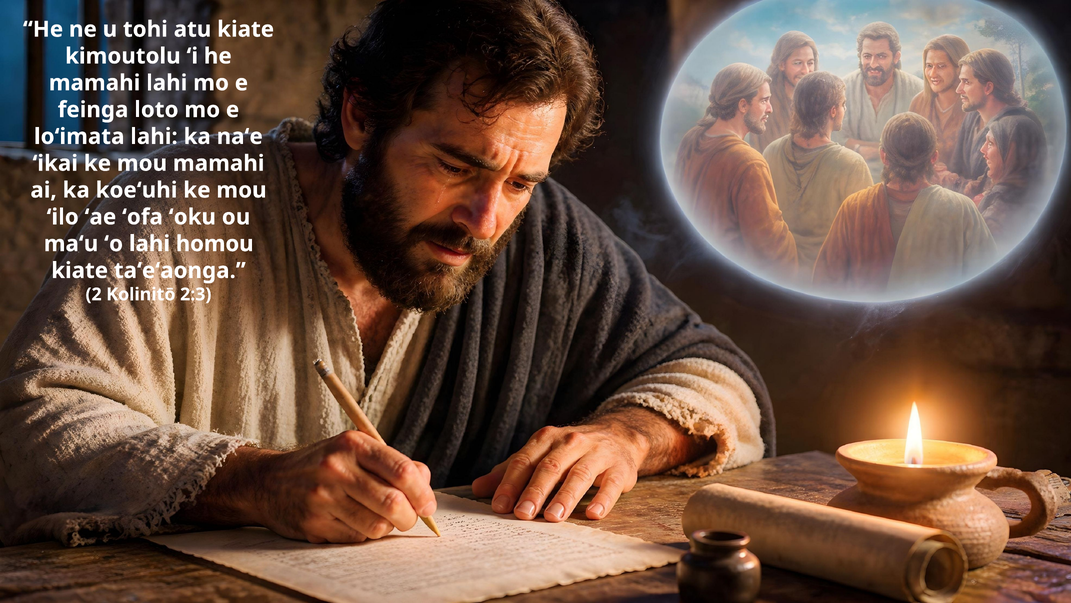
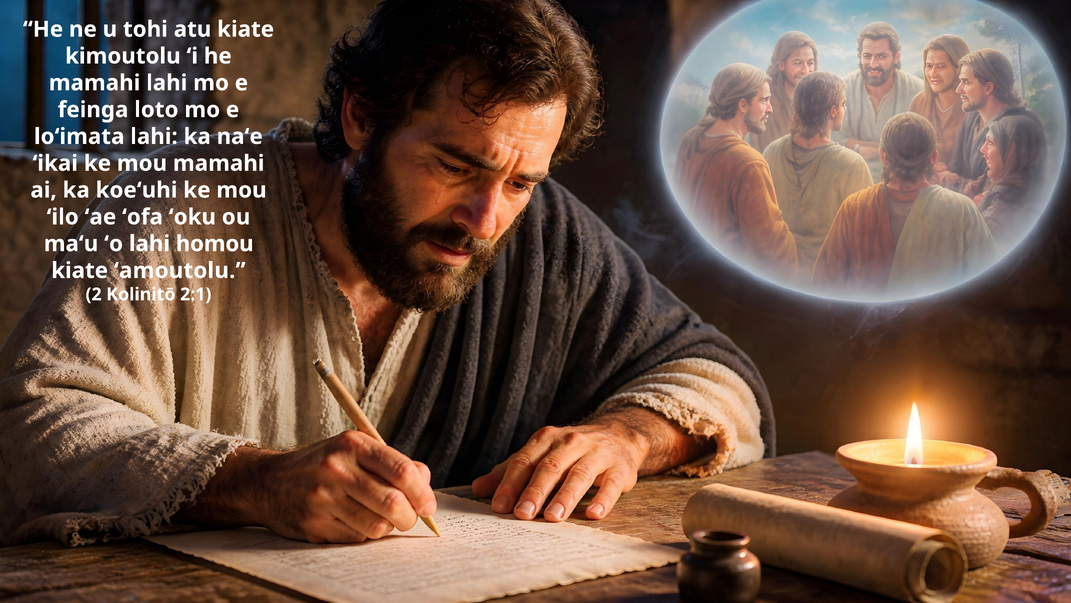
taʻeʻaonga: taʻeʻaonga -> ʻamoutolu (180, 270)
2:3: 2:3 -> 2:1 (196, 294)
